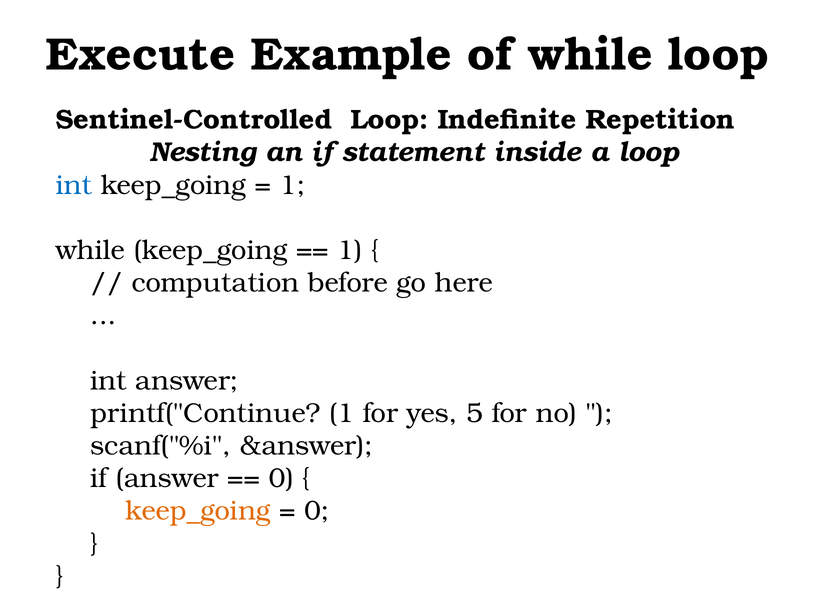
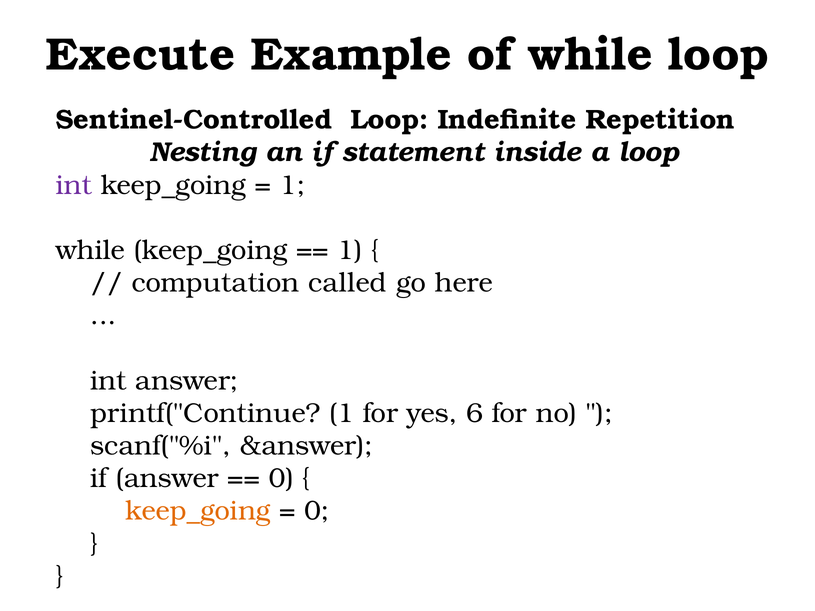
int colour: blue -> purple (74, 185)
before: before -> called (348, 283)
5: 5 -> 6 (475, 413)
